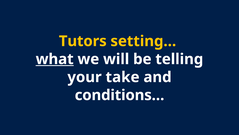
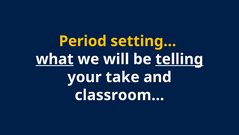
Tutors: Tutors -> Period (83, 41)
telling underline: none -> present (179, 59)
conditions…: conditions… -> classroom… (119, 95)
